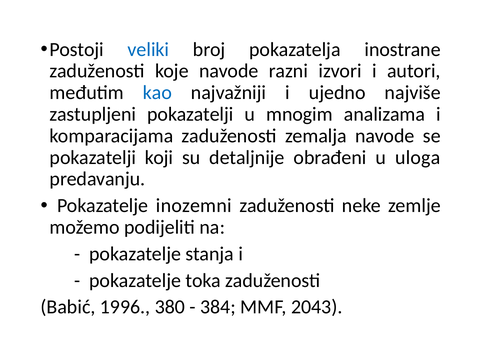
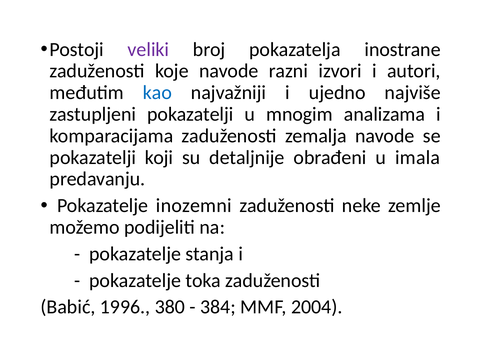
veliki colour: blue -> purple (148, 49)
uloga: uloga -> imala (418, 157)
2043: 2043 -> 2004 (317, 306)
